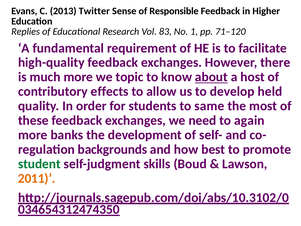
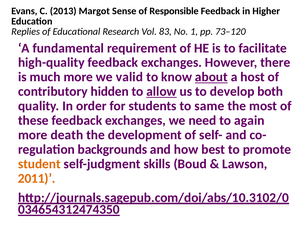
Twitter: Twitter -> Margot (94, 11)
71–120: 71–120 -> 73–120 (230, 32)
topic: topic -> valid (129, 77)
effects: effects -> hidden (110, 91)
allow underline: none -> present (162, 91)
held: held -> both (270, 91)
banks: banks -> death (67, 135)
student colour: green -> orange (39, 164)
